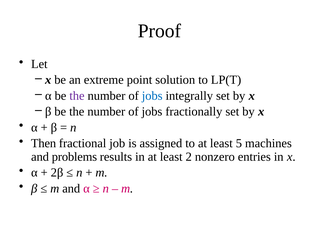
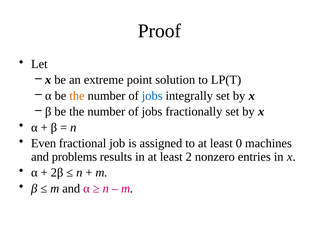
the colour: purple -> orange (77, 96)
Then: Then -> Even (44, 143)
5: 5 -> 0 (239, 143)
